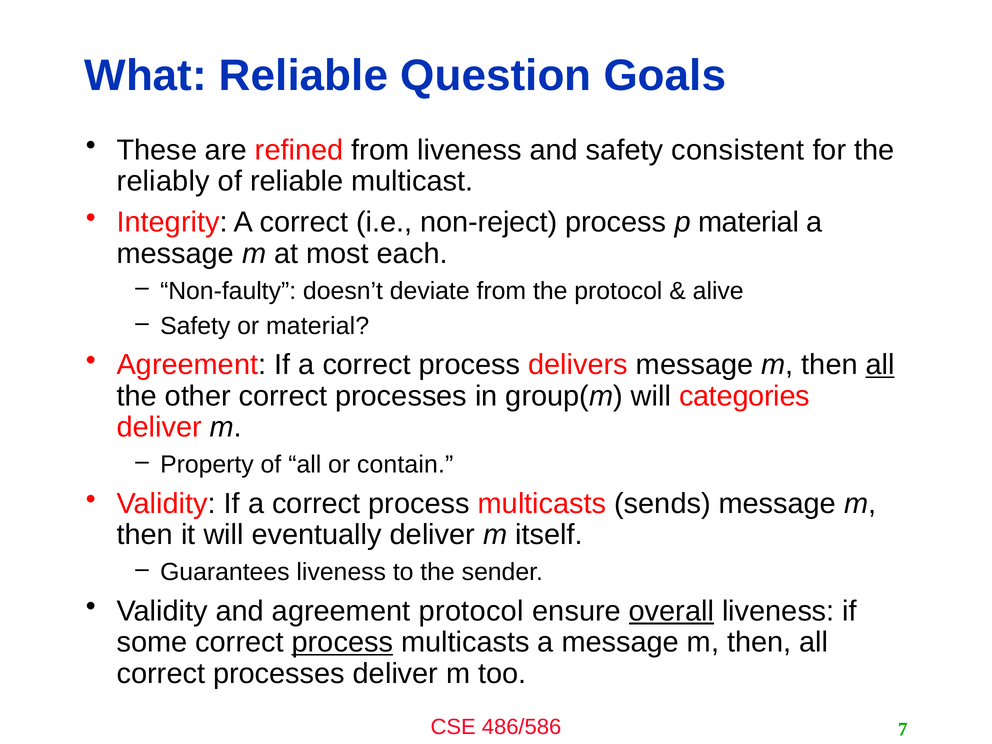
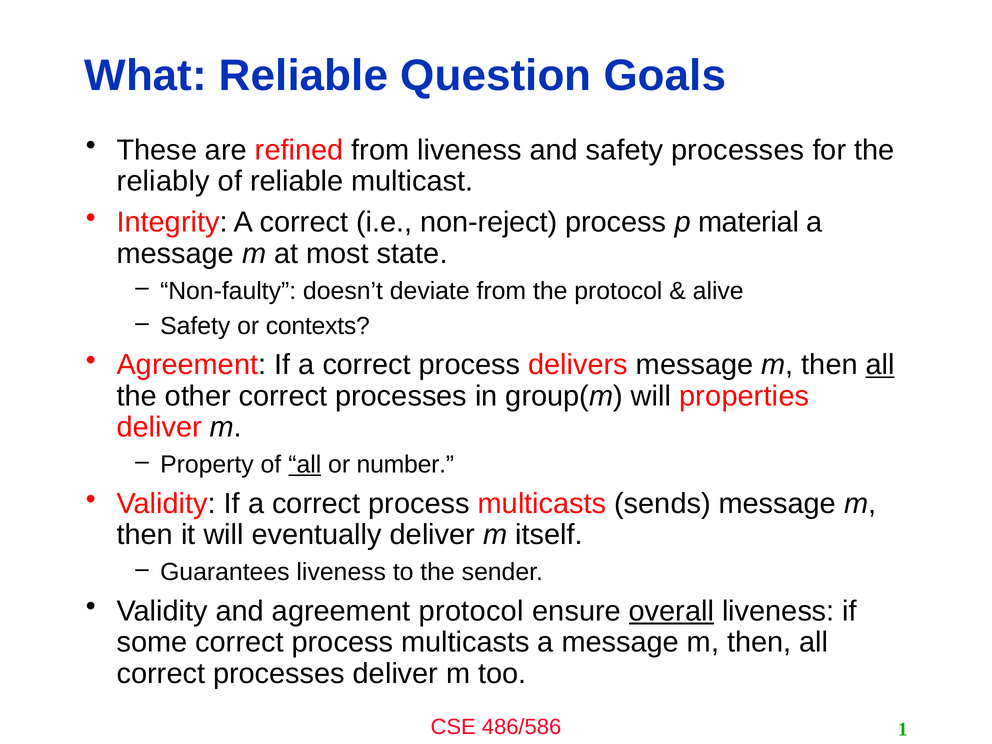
safety consistent: consistent -> processes (738, 150)
each: each -> state (412, 254)
or material: material -> contexts (318, 326)
categories: categories -> properties (744, 396)
all underline: none -> present (305, 465)
contain: contain -> number (405, 465)
process underline: present -> none (342, 642)
7: 7 -> 1 (903, 729)
